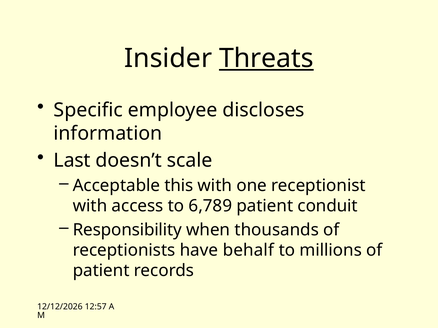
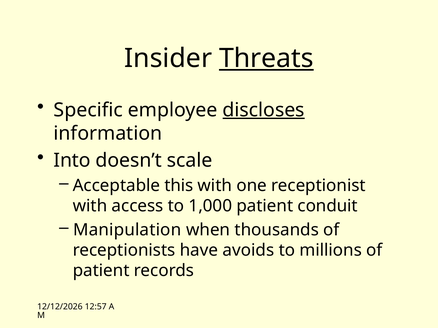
discloses underline: none -> present (264, 110)
Last: Last -> Into (72, 161)
6,789: 6,789 -> 1,000 (210, 206)
Responsibility: Responsibility -> Manipulation (127, 230)
behalf: behalf -> avoids (248, 251)
